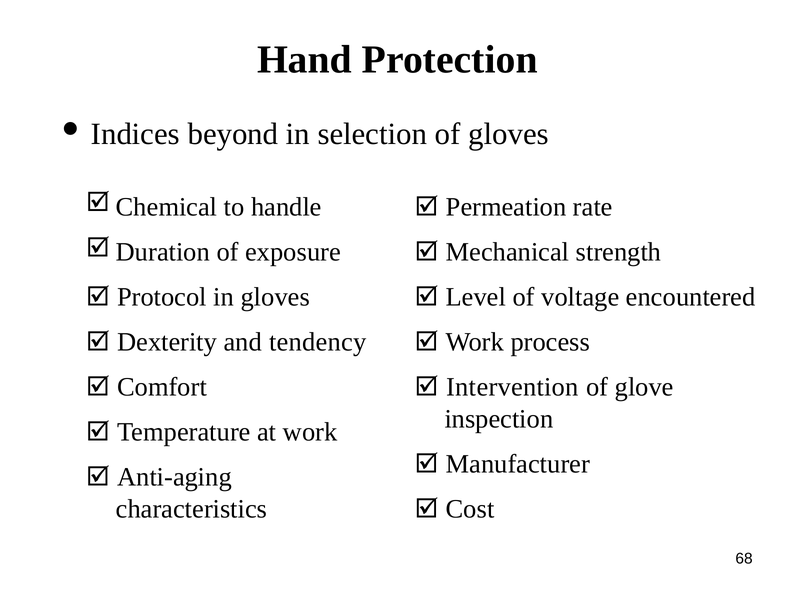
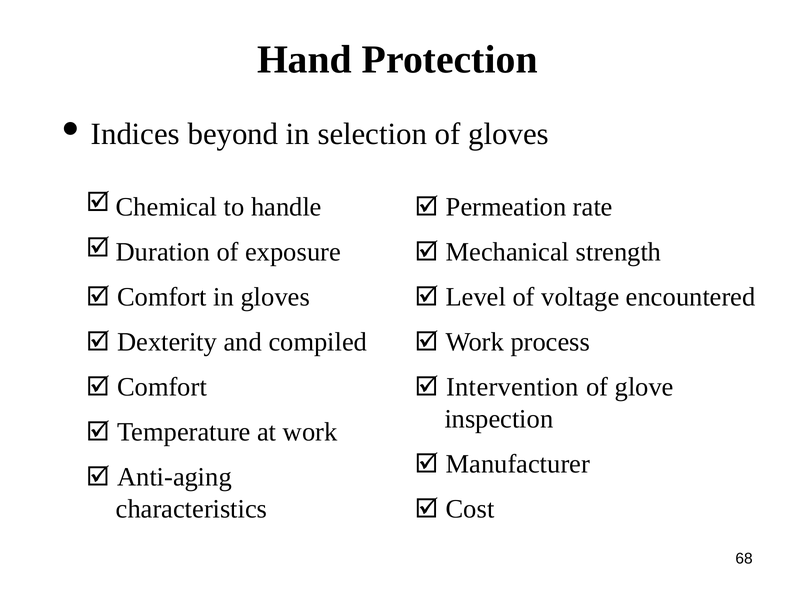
Protocol: Protocol -> Comfort (162, 297)
tendency: tendency -> compiled (318, 342)
